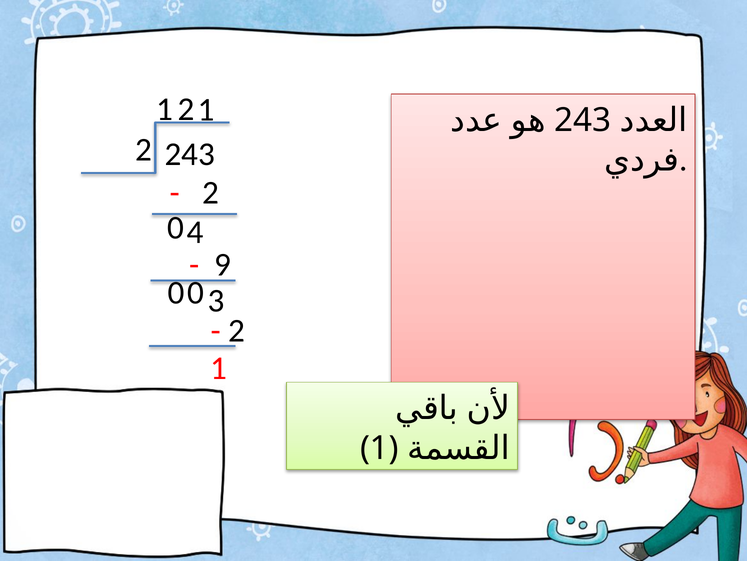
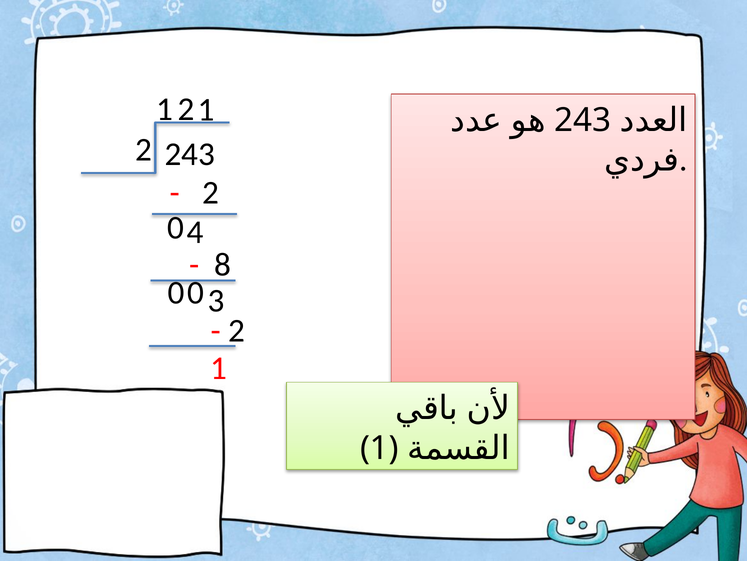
9: 9 -> 8 (223, 264)
